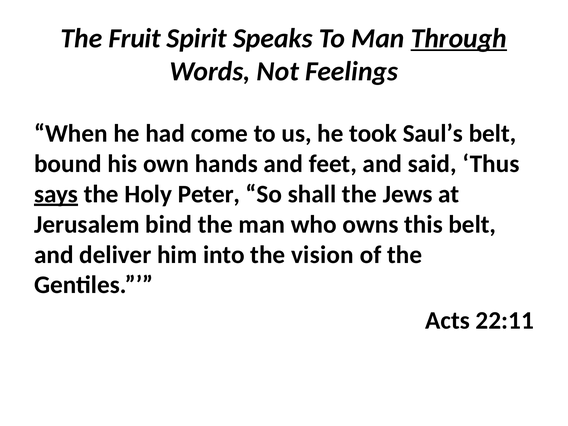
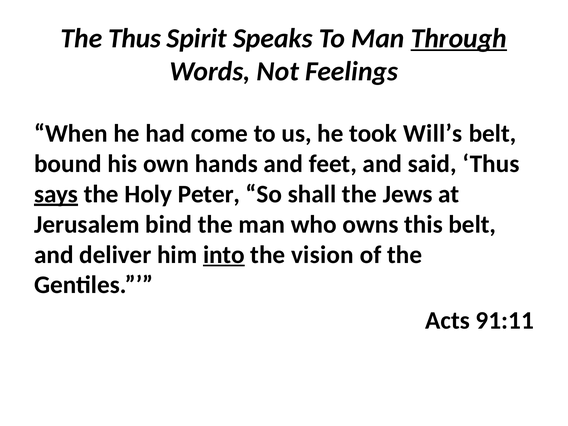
The Fruit: Fruit -> Thus (135, 38)
Saul’s: Saul’s -> Will’s (433, 133)
into underline: none -> present (224, 255)
22:11: 22:11 -> 91:11 (505, 320)
